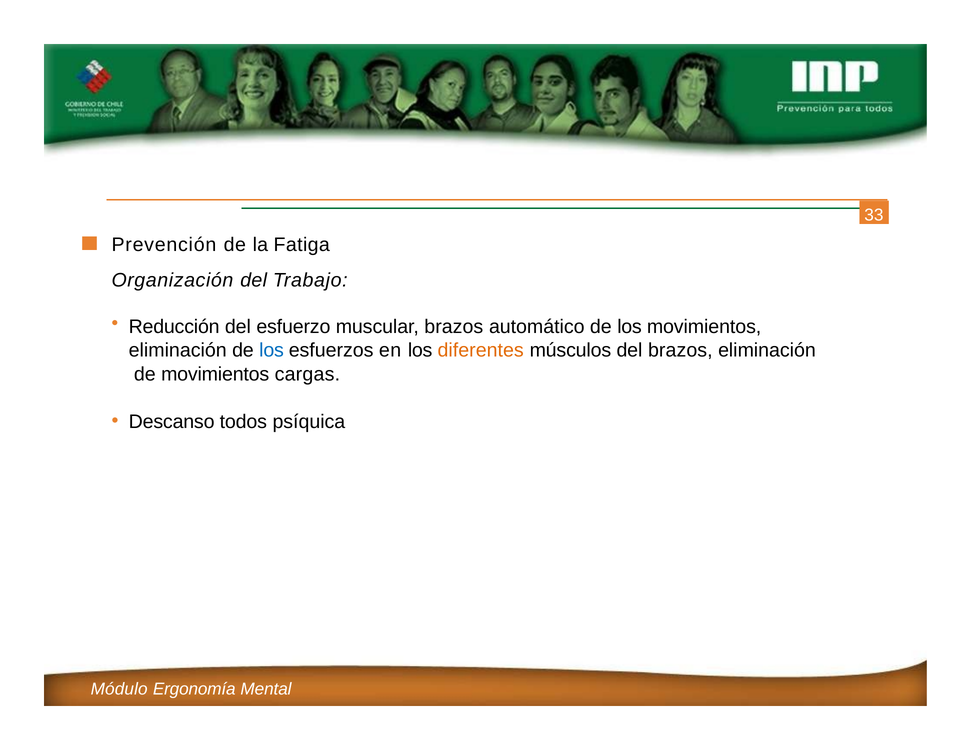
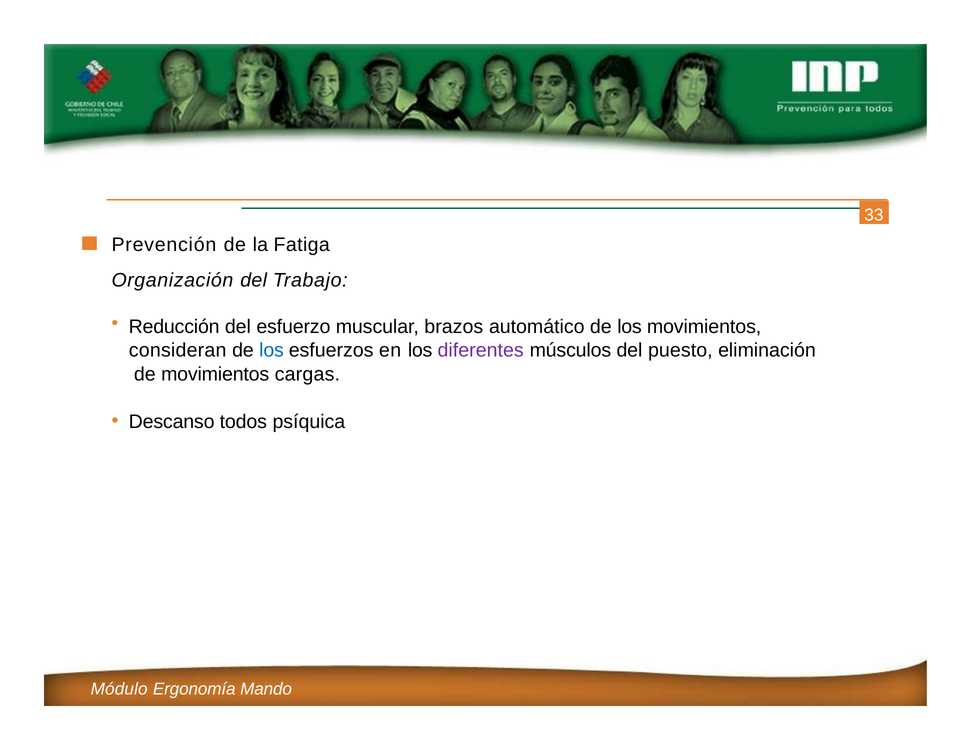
eliminación: eliminación -> consideran (178, 351)
diferentes colour: orange -> purple (481, 351)
del brazos: brazos -> puesto (680, 351)
Mental: Mental -> Mando (266, 689)
